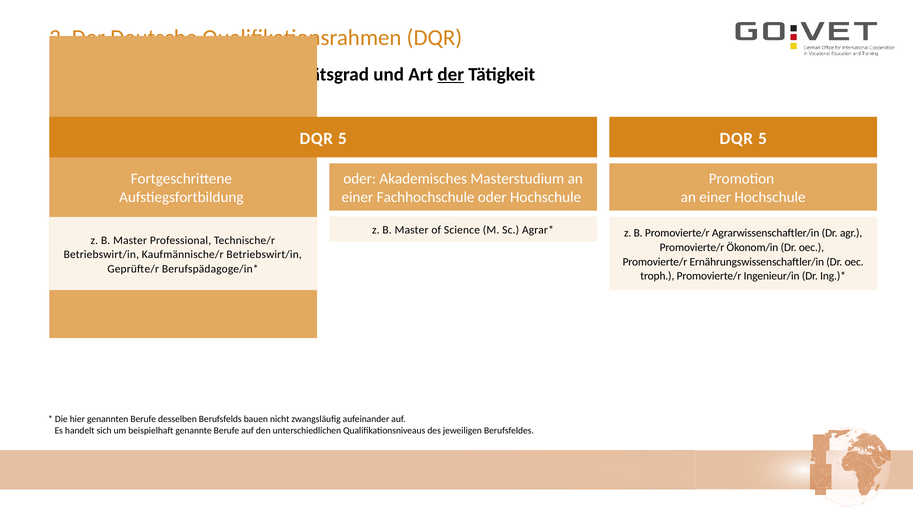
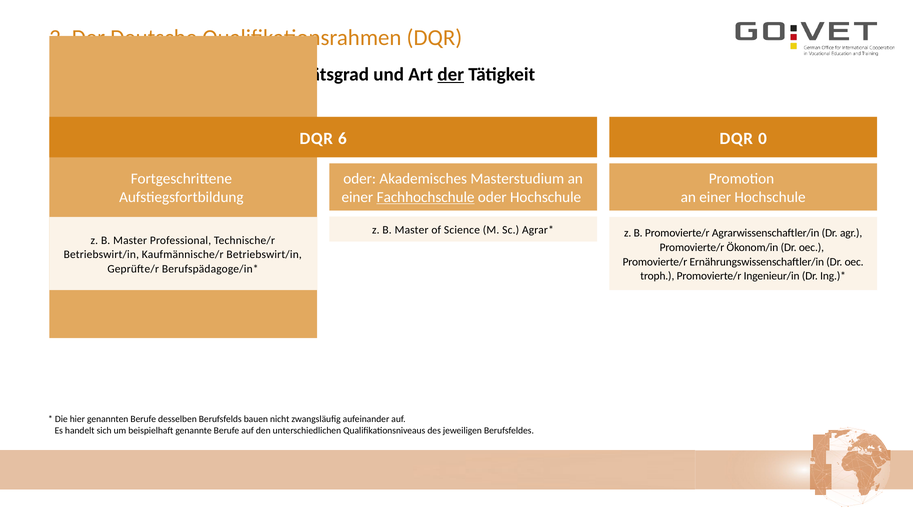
5: 5 -> 6 (342, 139)
5: 5 -> 0 (762, 139)
Fachhochschule underline: none -> present (426, 197)
